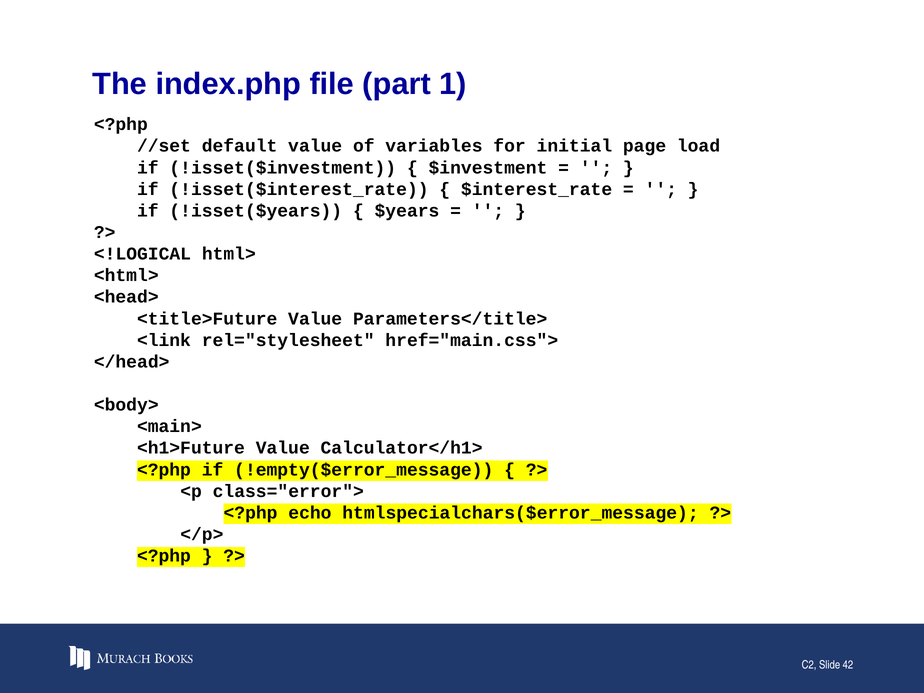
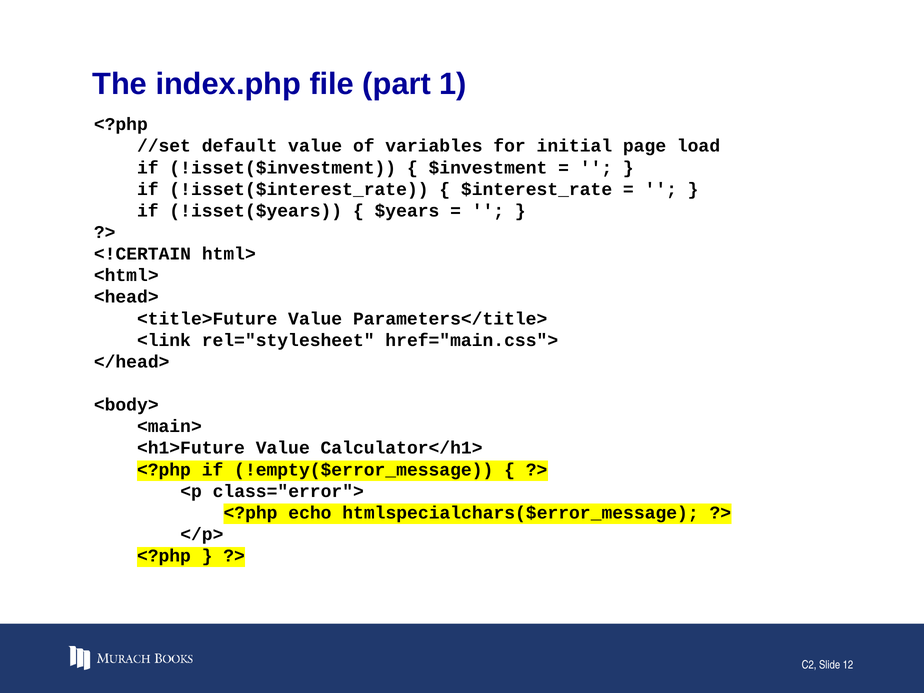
<!LOGICAL: <!LOGICAL -> <!CERTAIN (142, 254)
42: 42 -> 12 (848, 665)
